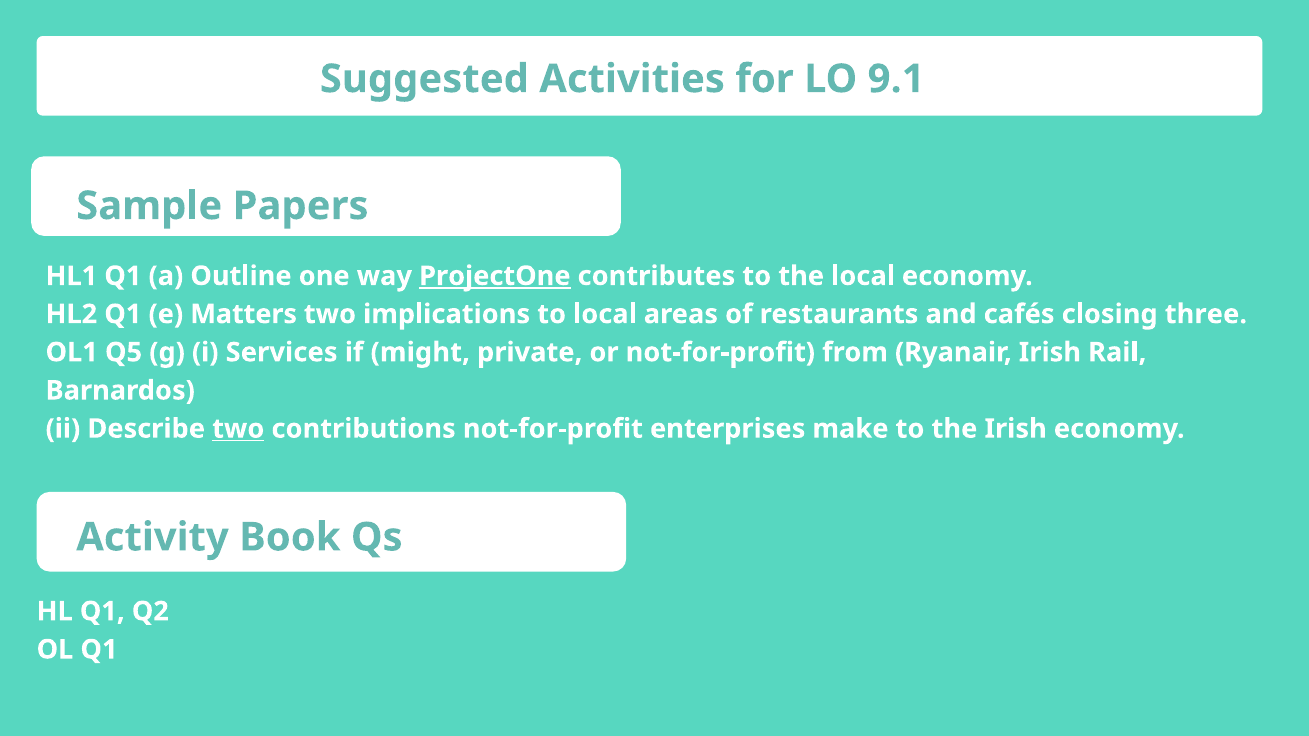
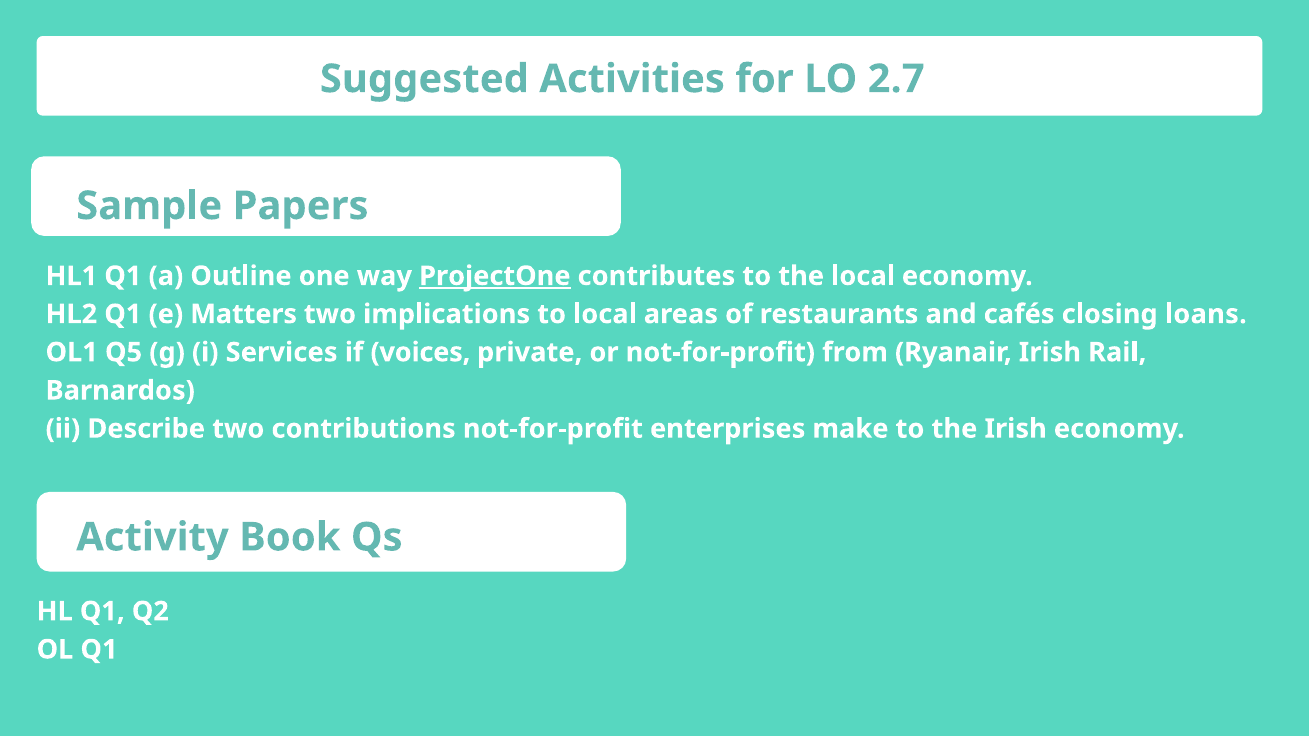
9.1: 9.1 -> 2.7 (896, 79)
three: three -> loans (1206, 314)
might: might -> voices (420, 353)
two underline: present -> none (238, 429)
